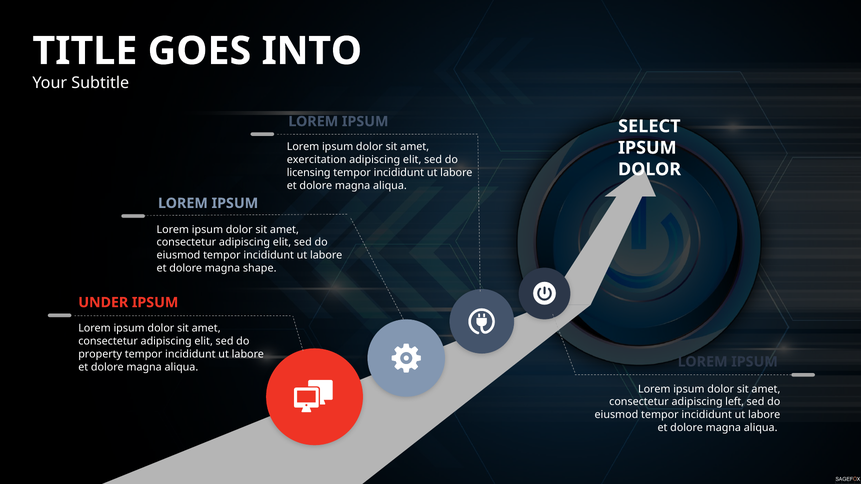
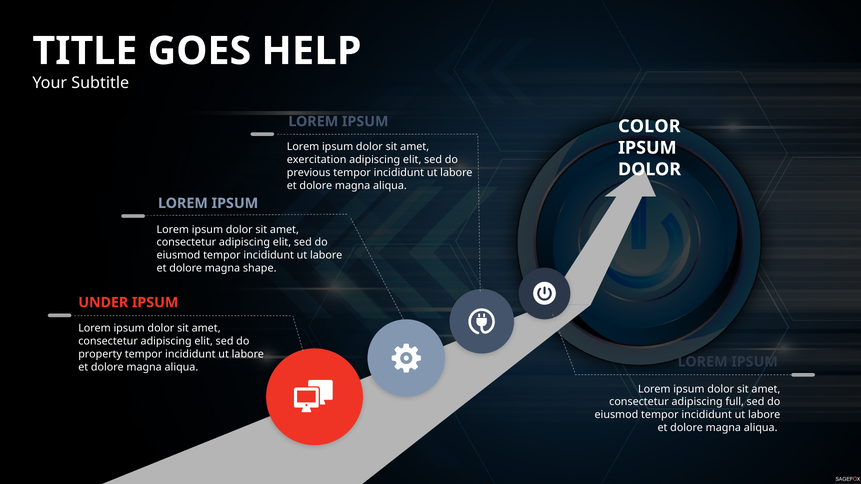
INTO: INTO -> HELP (311, 51)
SELECT: SELECT -> COLOR (649, 126)
licensing: licensing -> previous (309, 173)
left: left -> full (735, 402)
